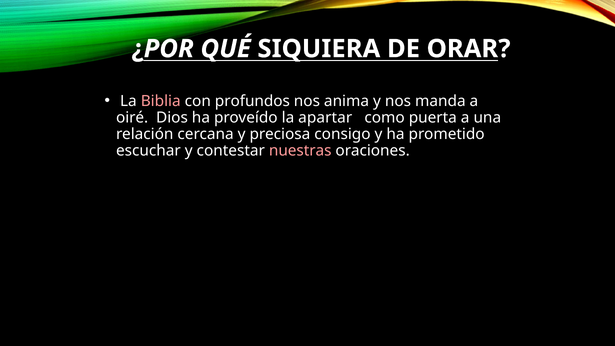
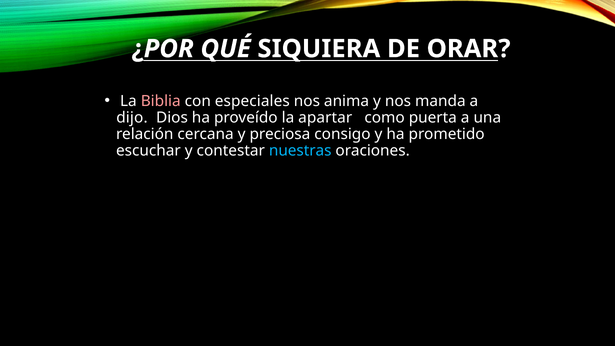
profundos: profundos -> especiales (252, 101)
oiré: oiré -> dijo (132, 118)
nuestras colour: pink -> light blue (300, 151)
